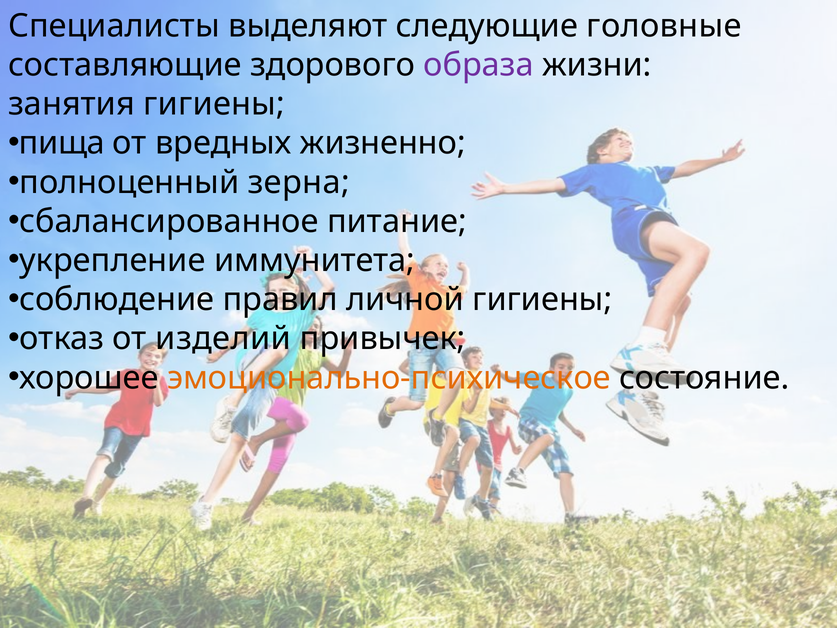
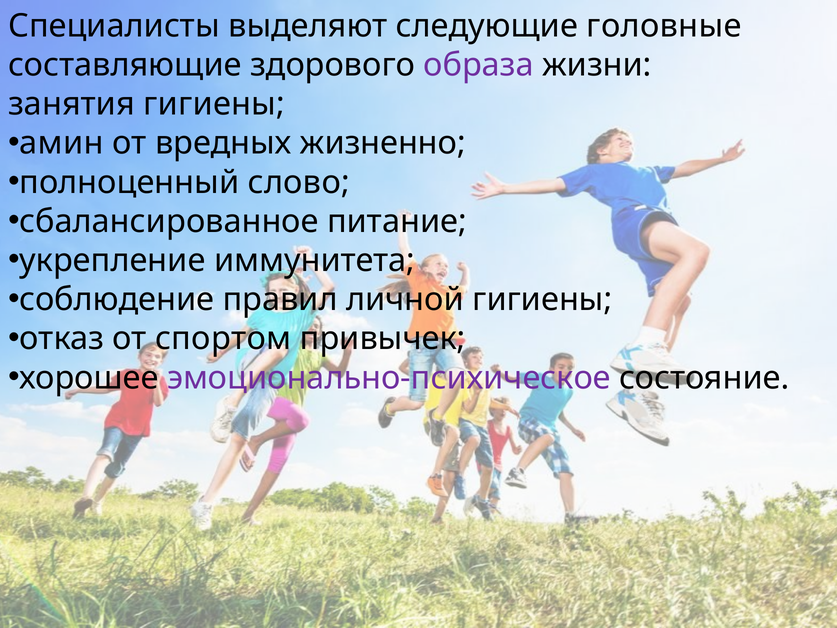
пища: пища -> амин (62, 143)
зерна: зерна -> слово (299, 182)
изделий: изделий -> спортом (223, 339)
эмоционально-психическое colour: orange -> purple (389, 378)
